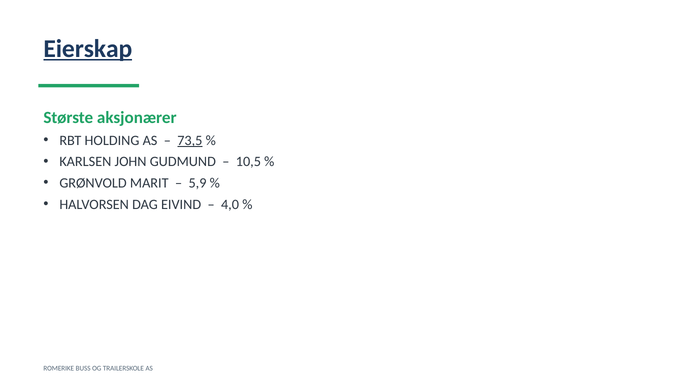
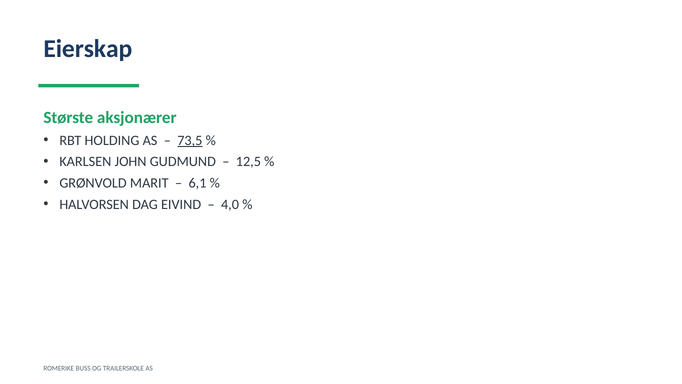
Eierskap underline: present -> none (88, 49)
10,5: 10,5 -> 12,5 (248, 162)
5,9: 5,9 -> 6,1 (197, 183)
